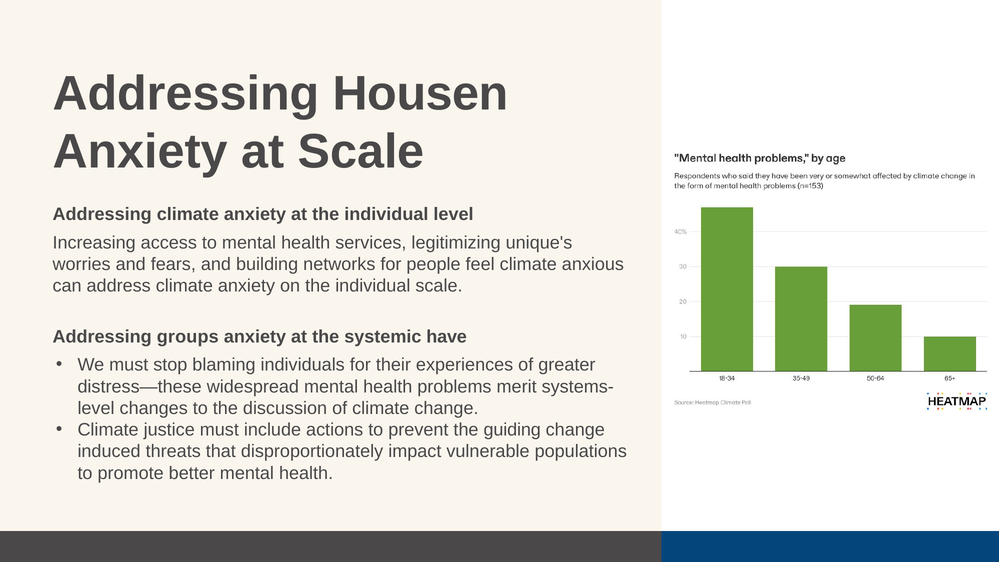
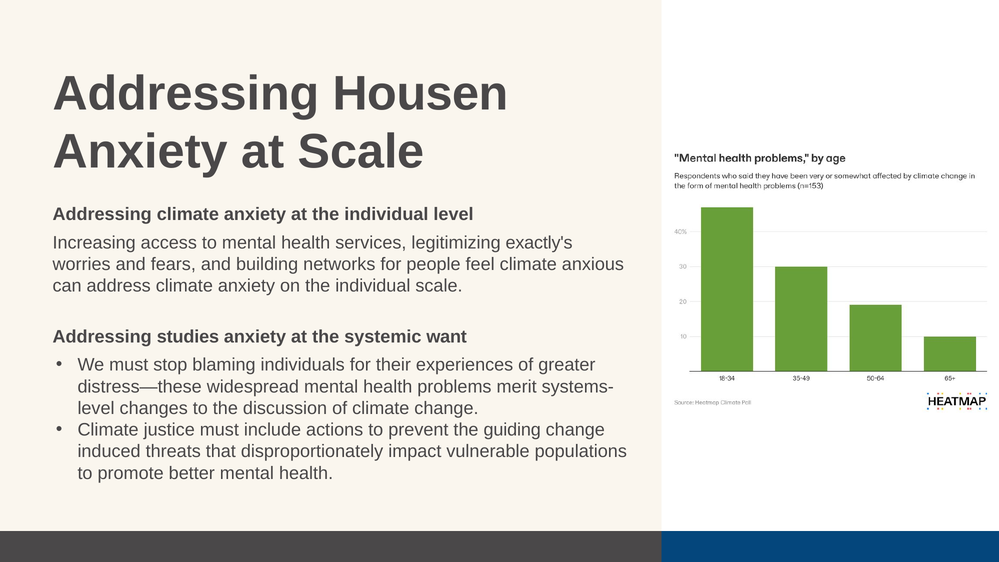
unique's: unique's -> exactly's (539, 243)
groups: groups -> studies (188, 337)
have: have -> want (447, 337)
